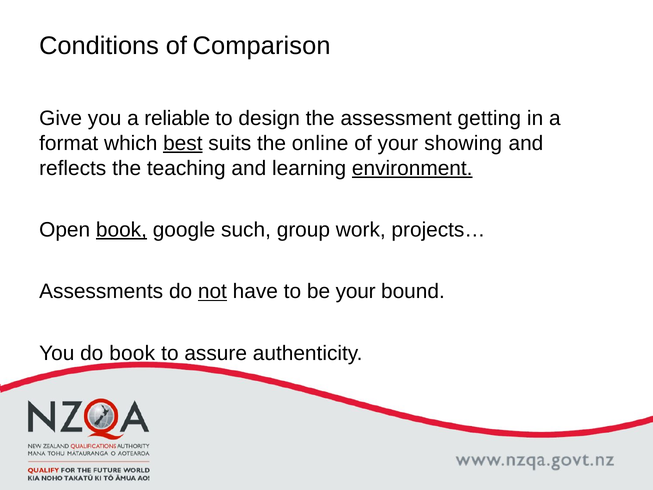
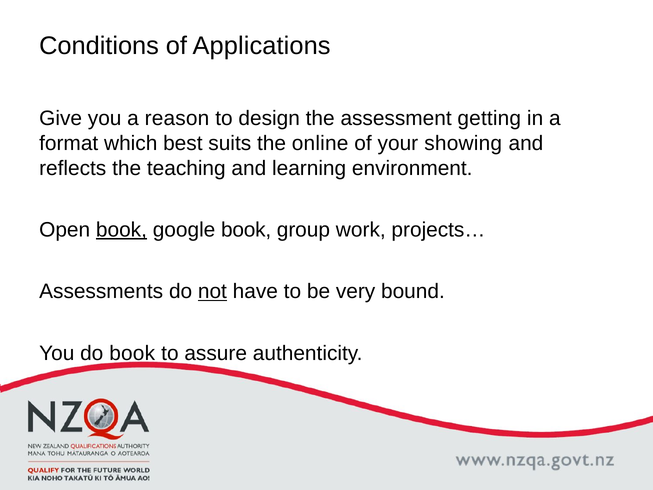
Comparison: Comparison -> Applications (262, 46)
reliable: reliable -> reason (177, 118)
best underline: present -> none (183, 143)
environment underline: present -> none (412, 168)
google such: such -> book (246, 230)
be your: your -> very (356, 291)
